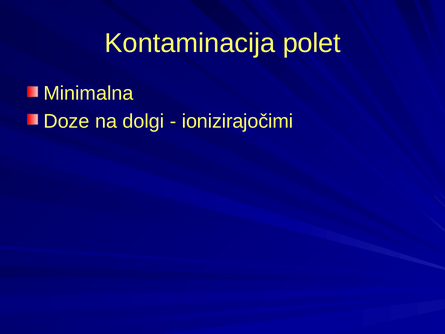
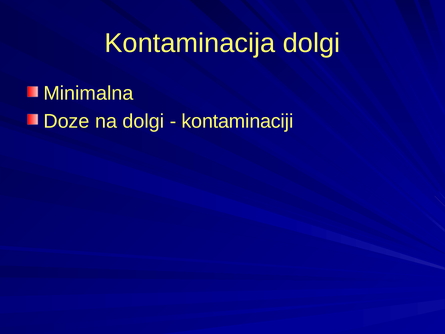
Kontaminacija polet: polet -> dolgi (312, 43)
ionizirajočimi: ionizirajočimi -> kontaminaciji (237, 121)
